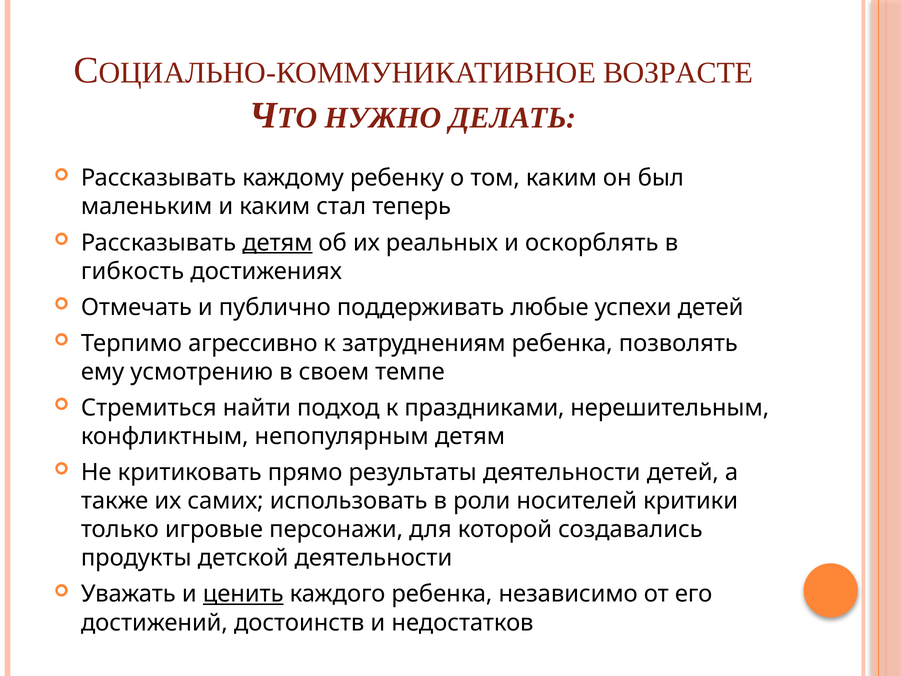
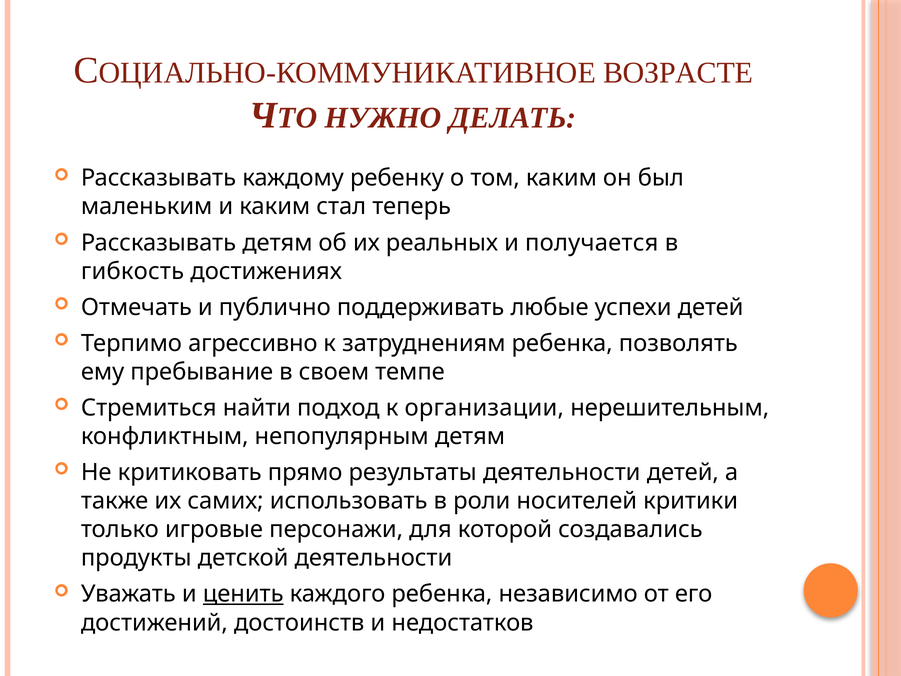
детям underline: present -> none (277, 243)
оскорблять: оскорблять -> получается (592, 243)
усмотрению: усмотрению -> пребывание (202, 372)
праздниками: праздниками -> организации (484, 408)
